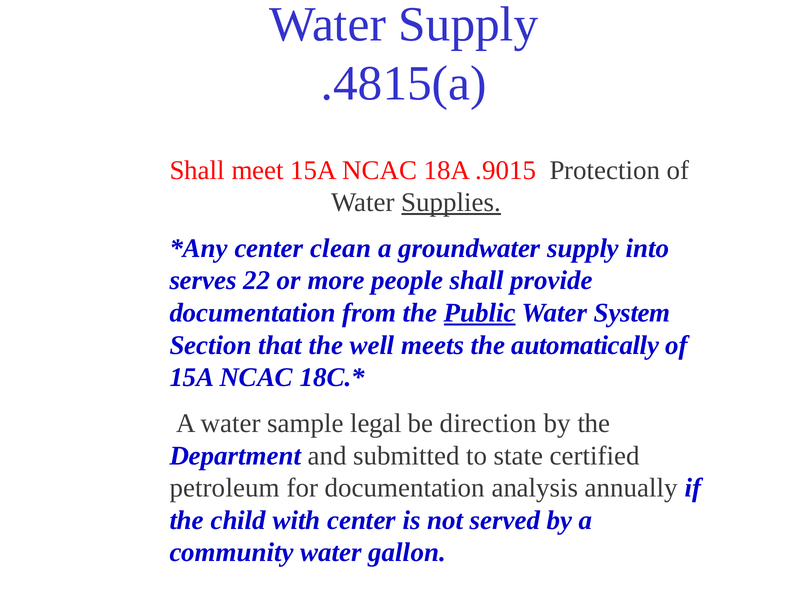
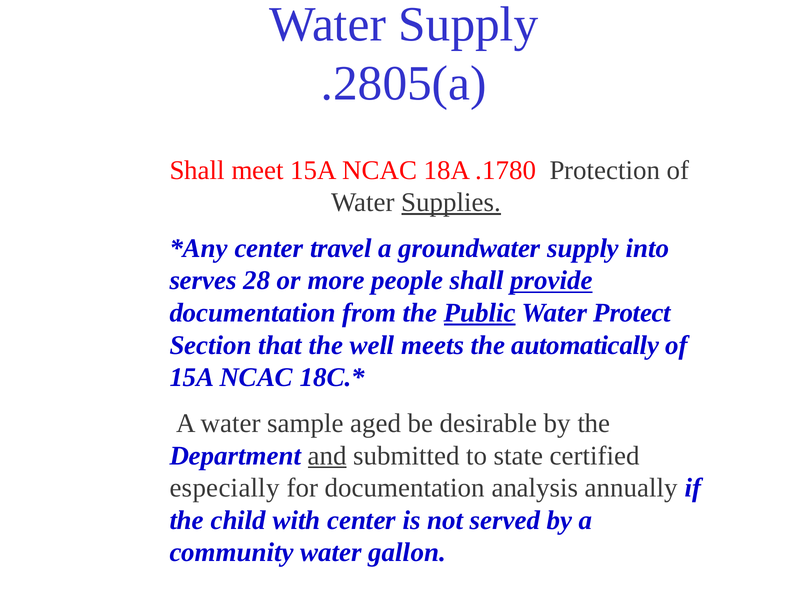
.4815(a: .4815(a -> .2805(a (404, 84)
.9015: .9015 -> .1780 (506, 170)
clean: clean -> travel (341, 248)
22: 22 -> 28 (257, 281)
provide underline: none -> present (551, 281)
System: System -> Protect (632, 313)
legal: legal -> aged (376, 423)
direction: direction -> desirable (489, 423)
and underline: none -> present (327, 456)
petroleum: petroleum -> especially (225, 488)
